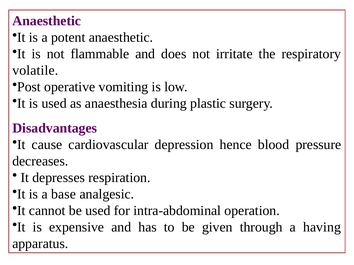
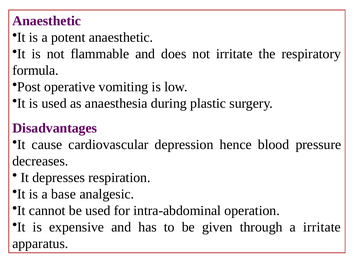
volatile: volatile -> formula (35, 71)
a having: having -> irritate (322, 228)
